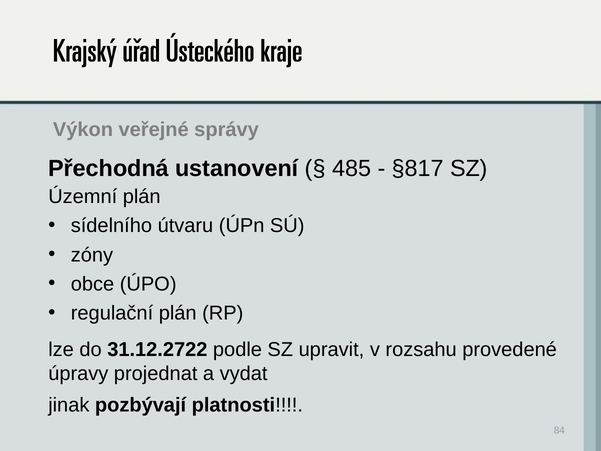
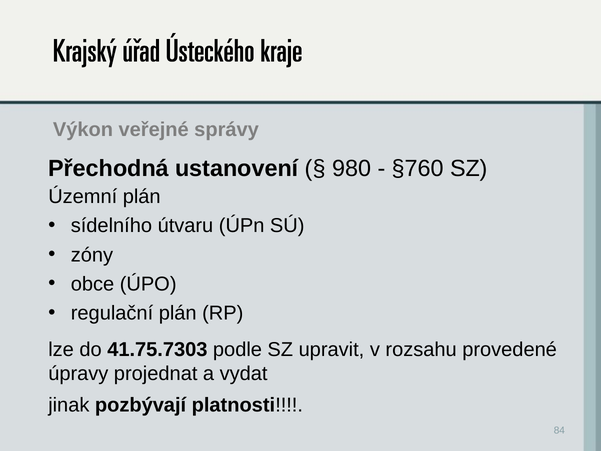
485: 485 -> 980 (352, 168)
§817: §817 -> §760 (418, 168)
31.12.2722: 31.12.2722 -> 41.75.7303 (157, 349)
